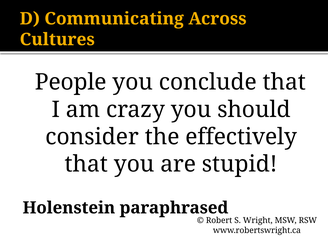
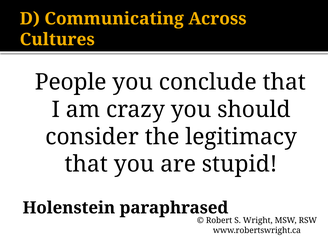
effectively: effectively -> legitimacy (241, 137)
